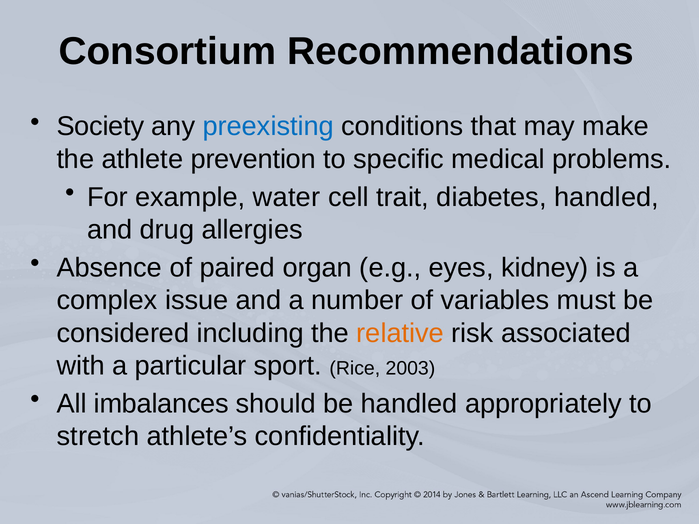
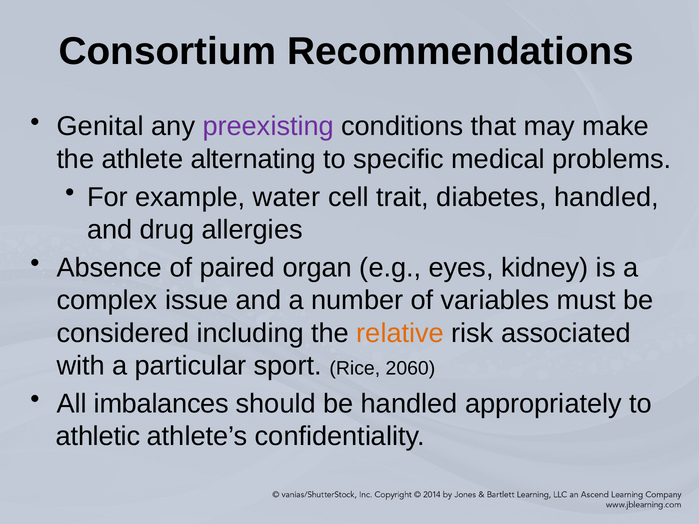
Society: Society -> Genital (100, 127)
preexisting colour: blue -> purple (268, 127)
prevention: prevention -> alternating (253, 159)
2003: 2003 -> 2060 (410, 368)
stretch: stretch -> athletic (98, 437)
